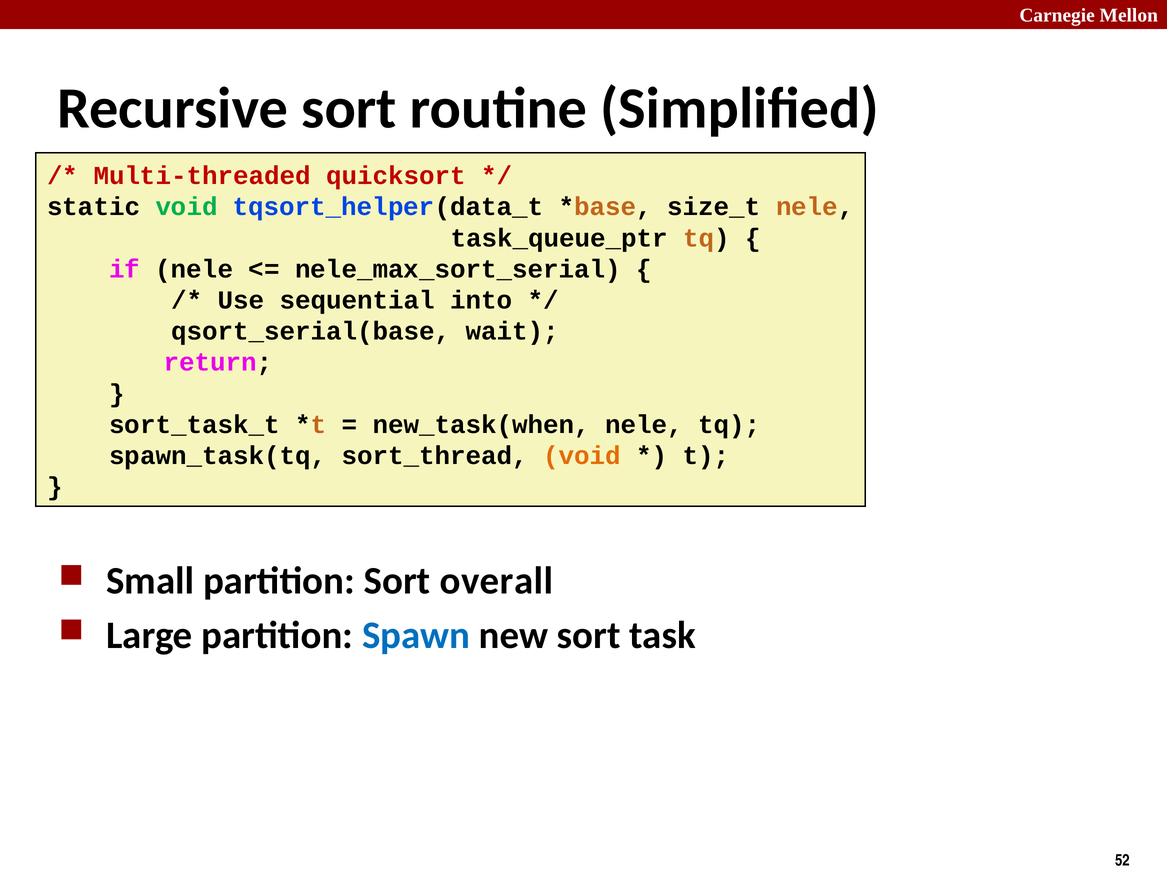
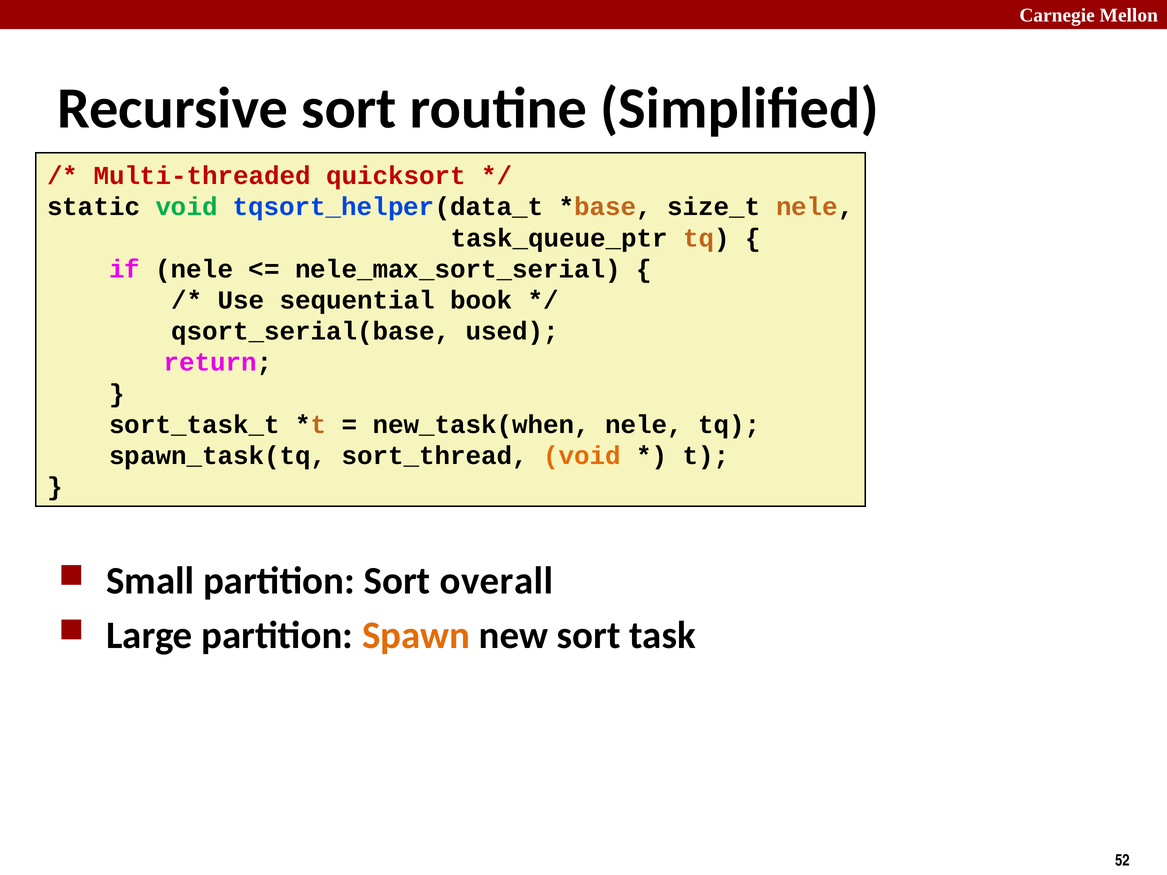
into: into -> book (481, 300)
wait: wait -> used (512, 331)
Spawn colour: blue -> orange (416, 636)
